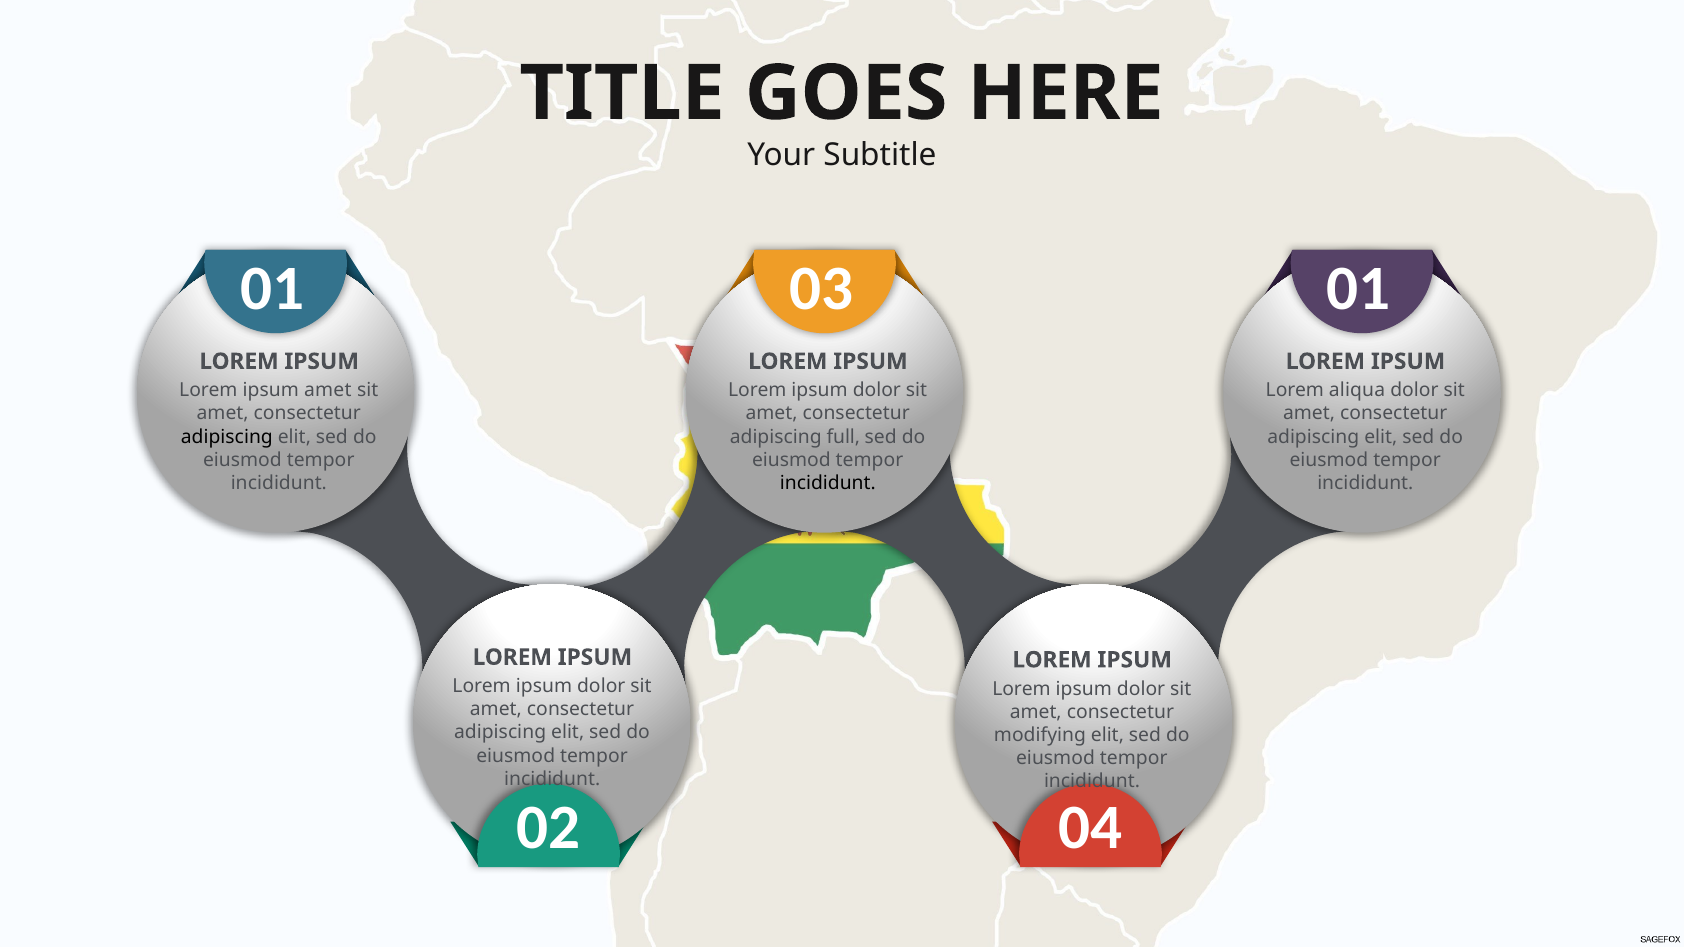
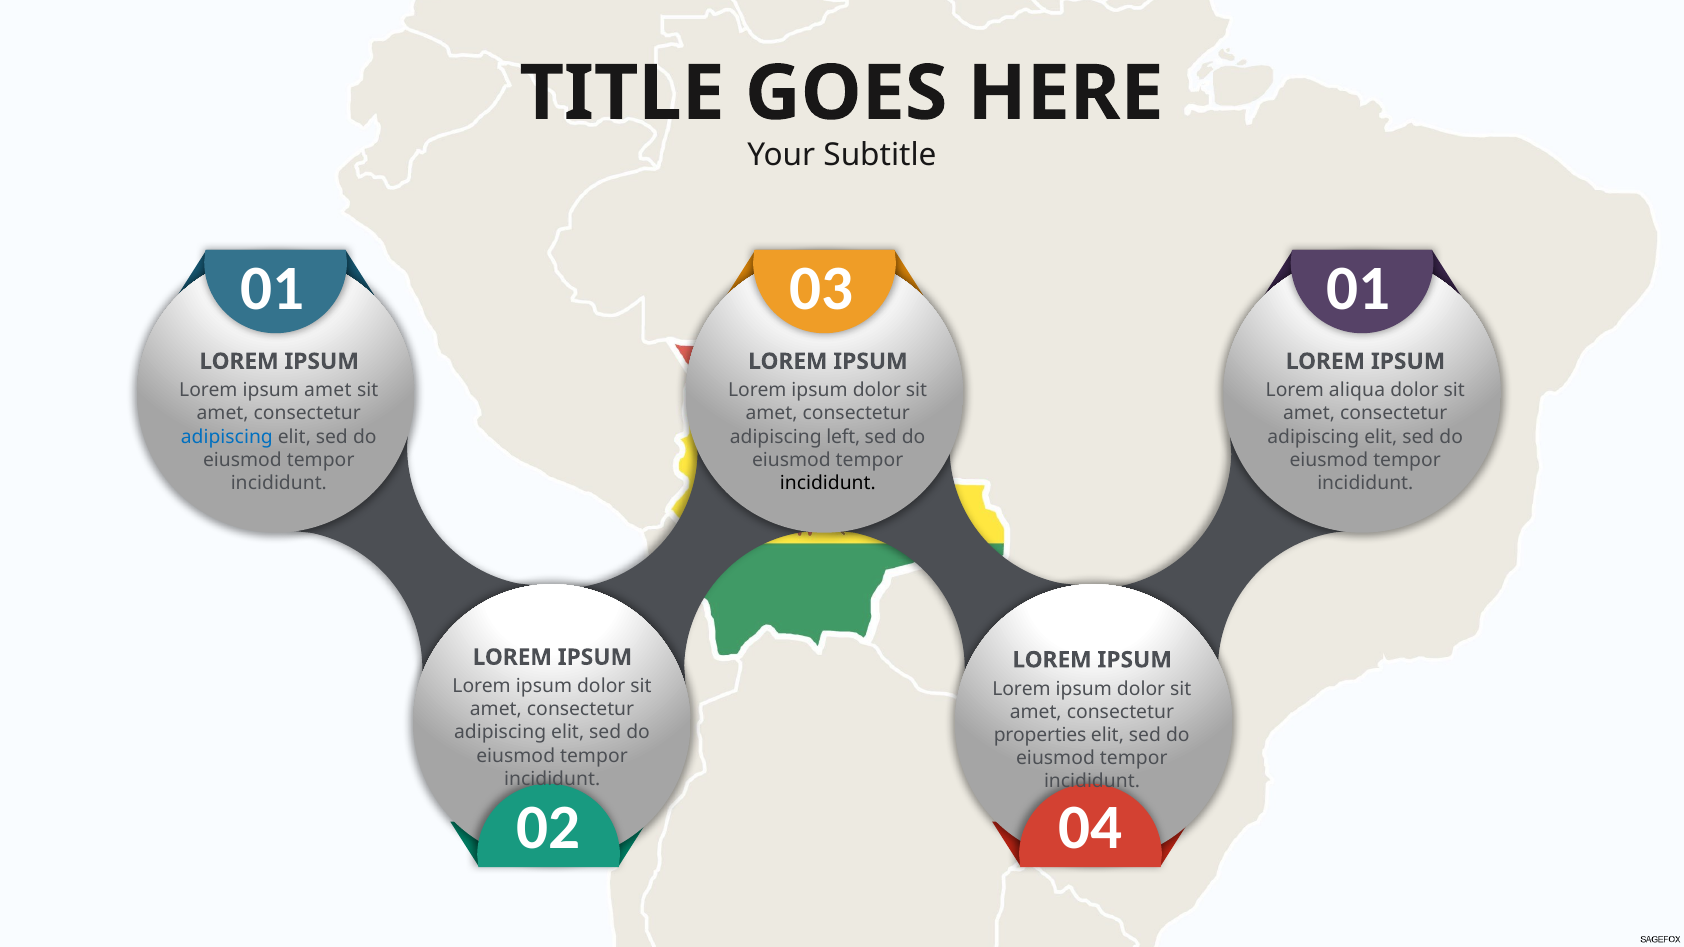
adipiscing colour: black -> blue (227, 437)
full: full -> left (843, 437)
modifying: modifying -> properties (1040, 735)
